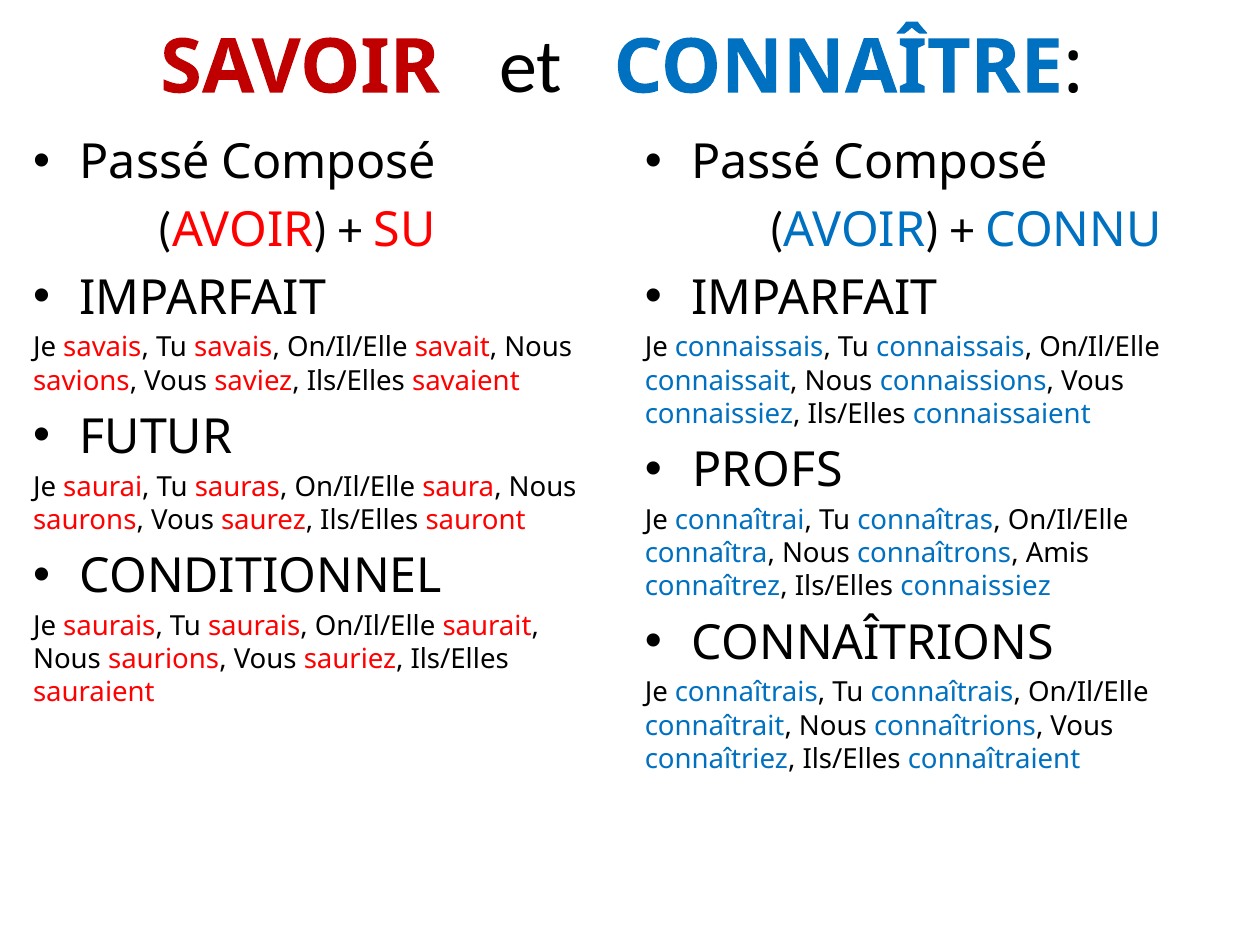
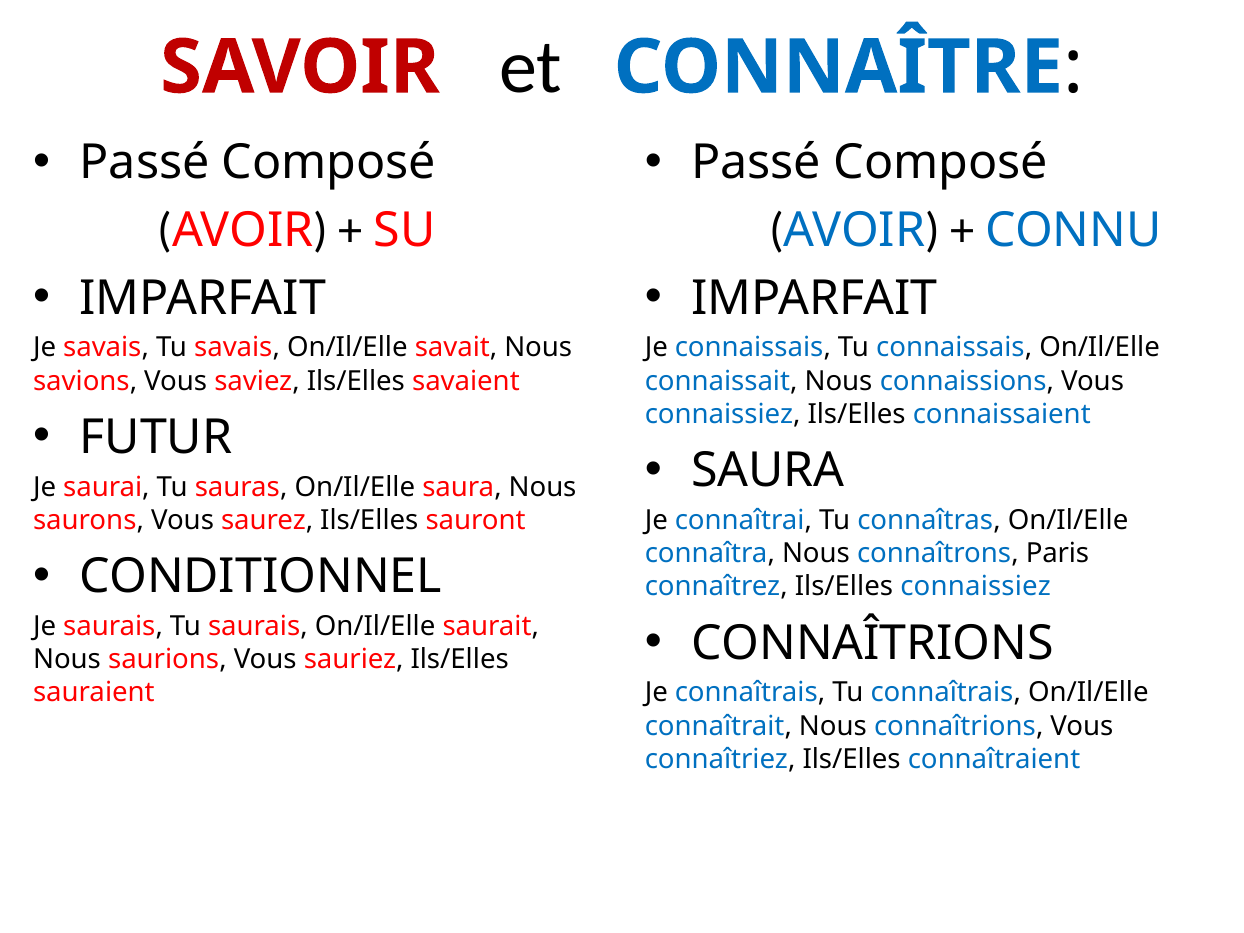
PROFS: PROFS -> SAURA (768, 471)
Amis: Amis -> Paris (1057, 553)
